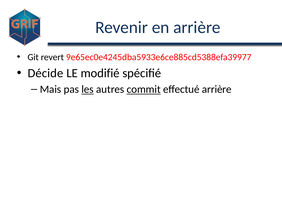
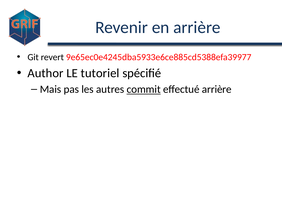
Décide: Décide -> Author (46, 73)
modifié: modifié -> tutoriel (100, 73)
les underline: present -> none (88, 89)
